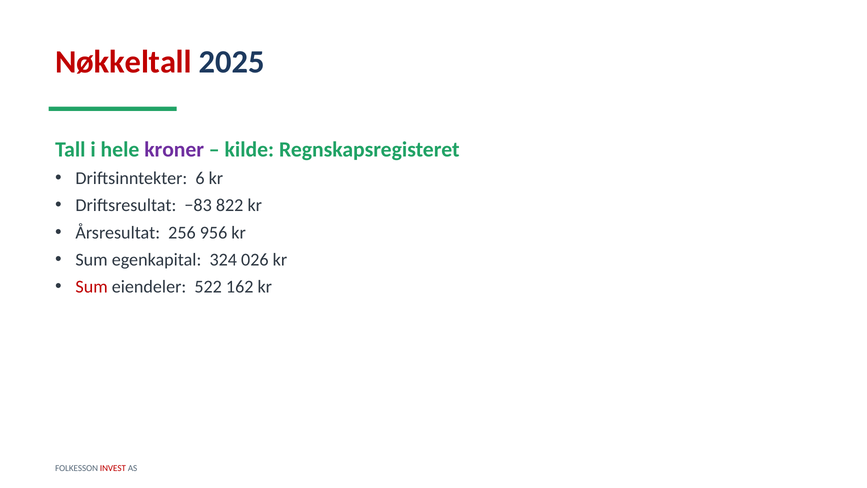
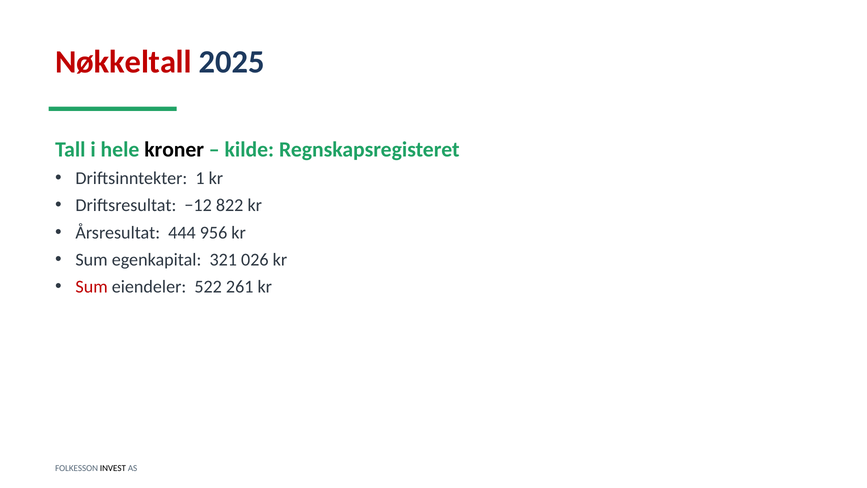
kroner colour: purple -> black (174, 149)
6: 6 -> 1 (200, 178)
−83: −83 -> −12 (198, 205)
256: 256 -> 444 (182, 233)
324: 324 -> 321 (223, 260)
162: 162 -> 261 (240, 287)
INVEST colour: red -> black (113, 468)
